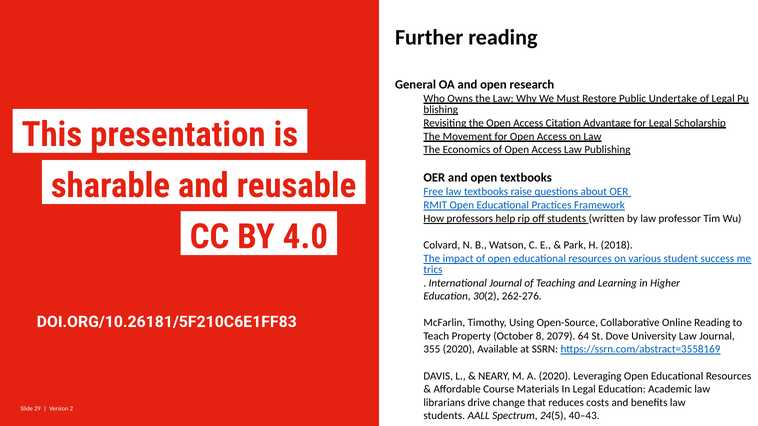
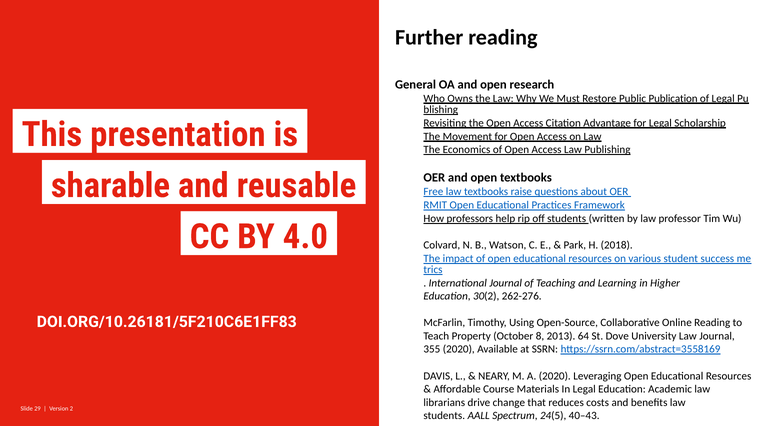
Undertake: Undertake -> Publication (673, 99)
2079: 2079 -> 2013 (561, 336)
